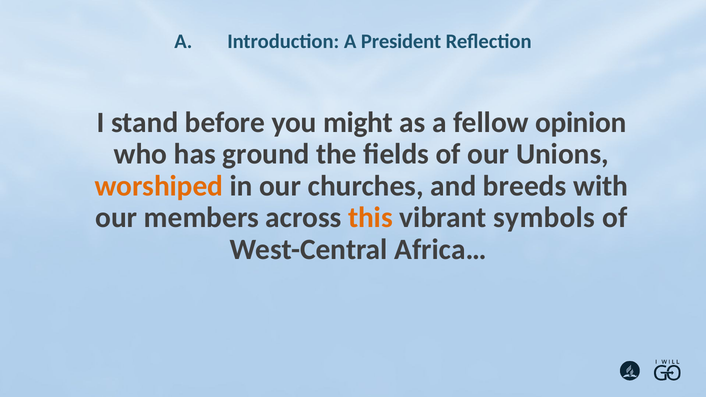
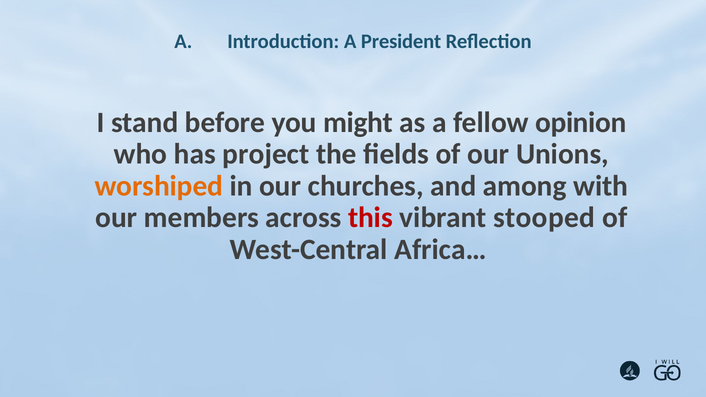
ground: ground -> project (266, 154)
breeds: breeds -> among (525, 186)
this colour: orange -> red (370, 218)
symbols: symbols -> stooped (544, 218)
